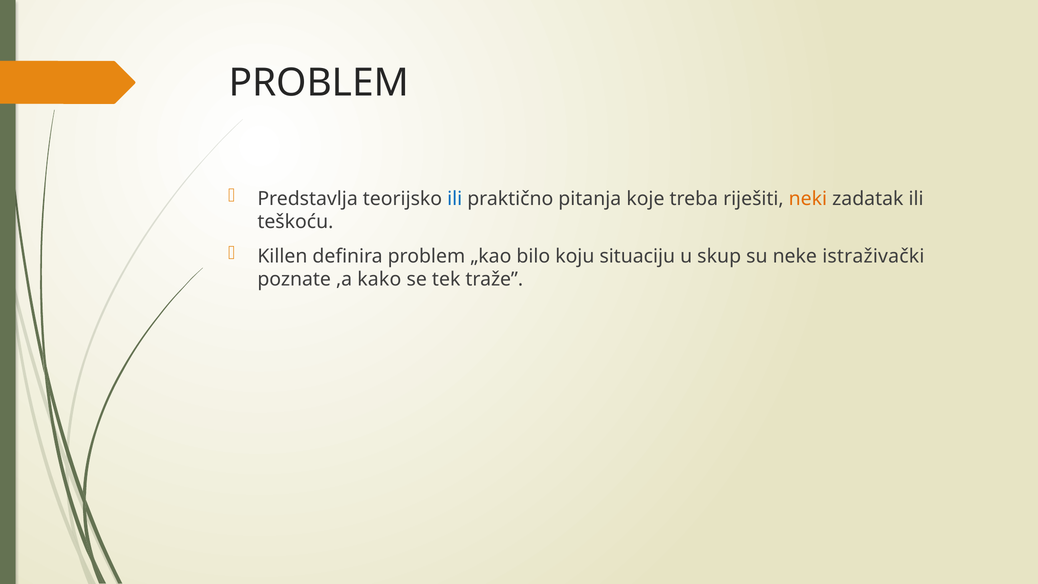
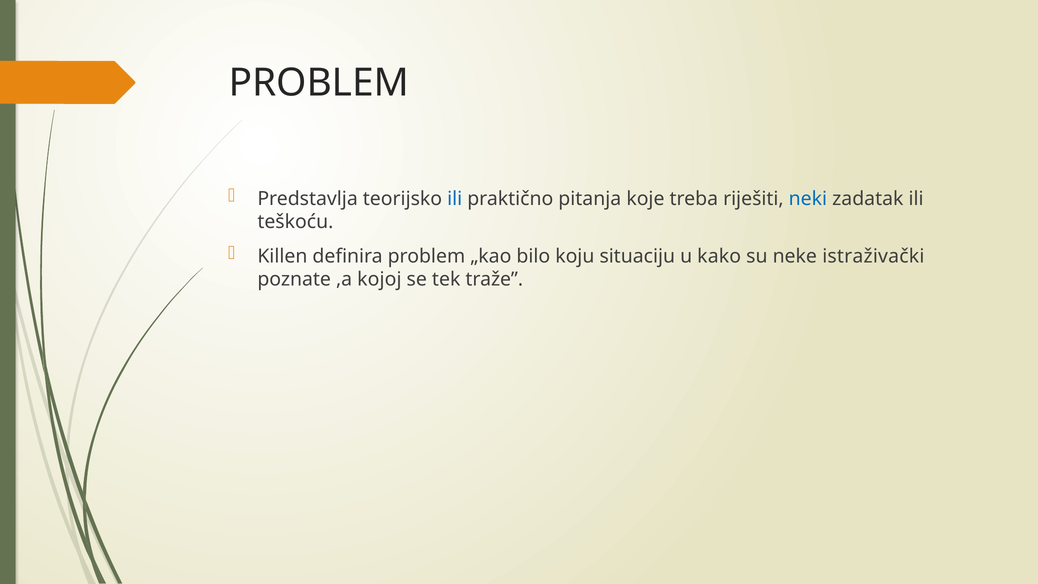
neki colour: orange -> blue (808, 199)
skup: skup -> kako (719, 256)
kako: kako -> kojoj (379, 279)
